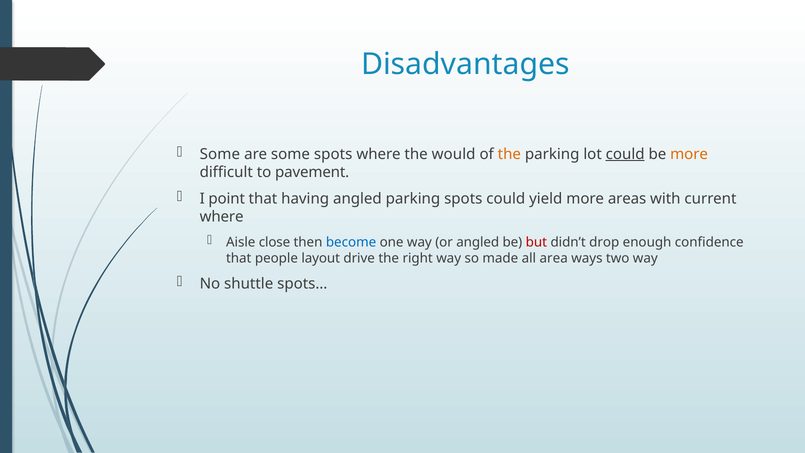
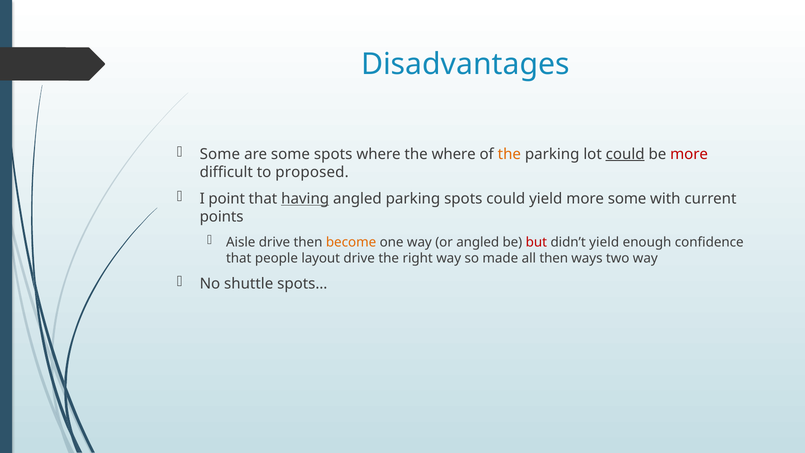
the would: would -> where (454, 154)
more colour: orange -> red (689, 154)
pavement: pavement -> proposed (312, 172)
having underline: none -> present (305, 199)
more areas: areas -> some (627, 199)
where: where -> points (222, 217)
Aisle close: close -> drive (274, 242)
become colour: blue -> orange (351, 242)
didn’t drop: drop -> yield (604, 242)
all area: area -> then (554, 258)
